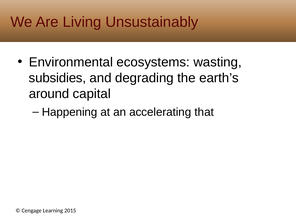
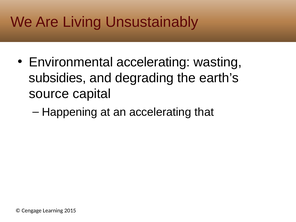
Environmental ecosystems: ecosystems -> accelerating (153, 62)
around: around -> source (49, 94)
